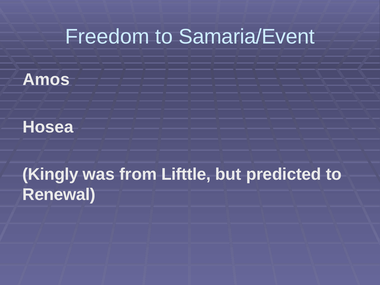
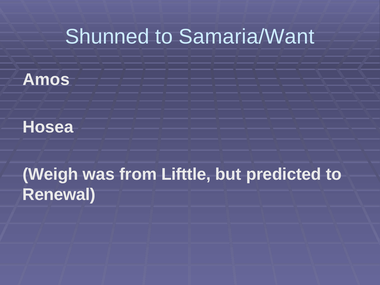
Freedom: Freedom -> Shunned (107, 37)
Samaria/Event: Samaria/Event -> Samaria/Want (247, 37)
Kingly: Kingly -> Weigh (50, 174)
